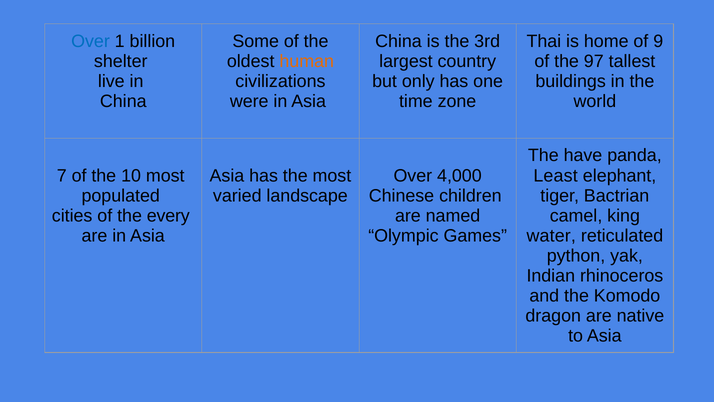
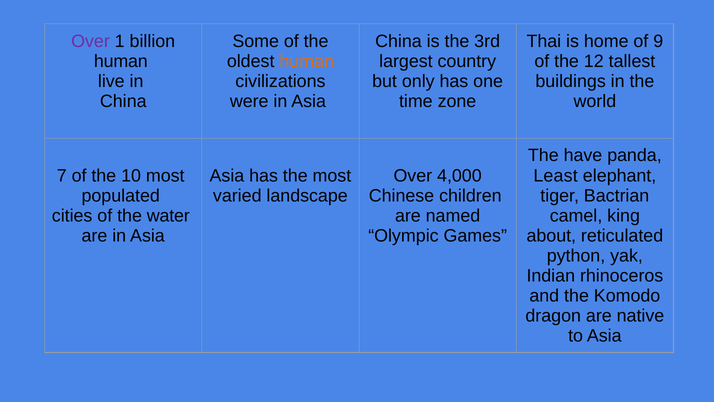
Over colour: blue -> purple (91, 41)
shelter: shelter -> human (121, 61)
97: 97 -> 12 (594, 61)
every: every -> water (168, 215)
water: water -> about (551, 235)
